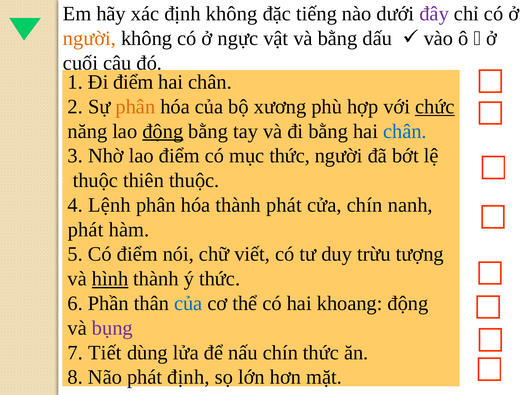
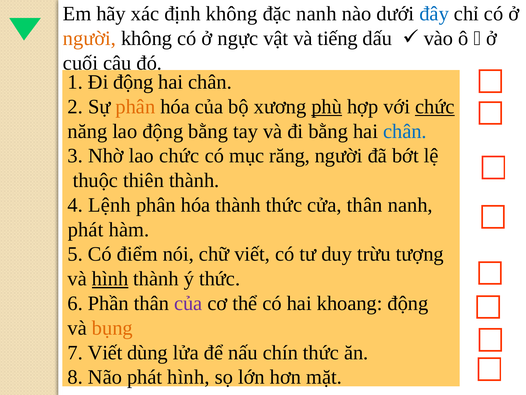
đặc tiếng: tiếng -> nanh (316, 14)
đây colour: purple -> blue (434, 14)
và bằng: bằng -> tiếng (338, 38)
Đi điểm: điểm -> động (133, 82)
phù underline: none -> present (327, 107)
động underline: present -> none (163, 131)
lao điểm: điểm -> chức (179, 156)
mục thức: thức -> răng (290, 156)
thiên thuộc: thuộc -> thành (194, 180)
thành phát: phát -> thức (284, 205)
cửa chín: chín -> thân (365, 205)
của colour: blue -> purple (188, 303)
bụng colour: purple -> orange (112, 328)
7 Tiết: Tiết -> Viết (105, 352)
phát định: định -> hình (188, 377)
